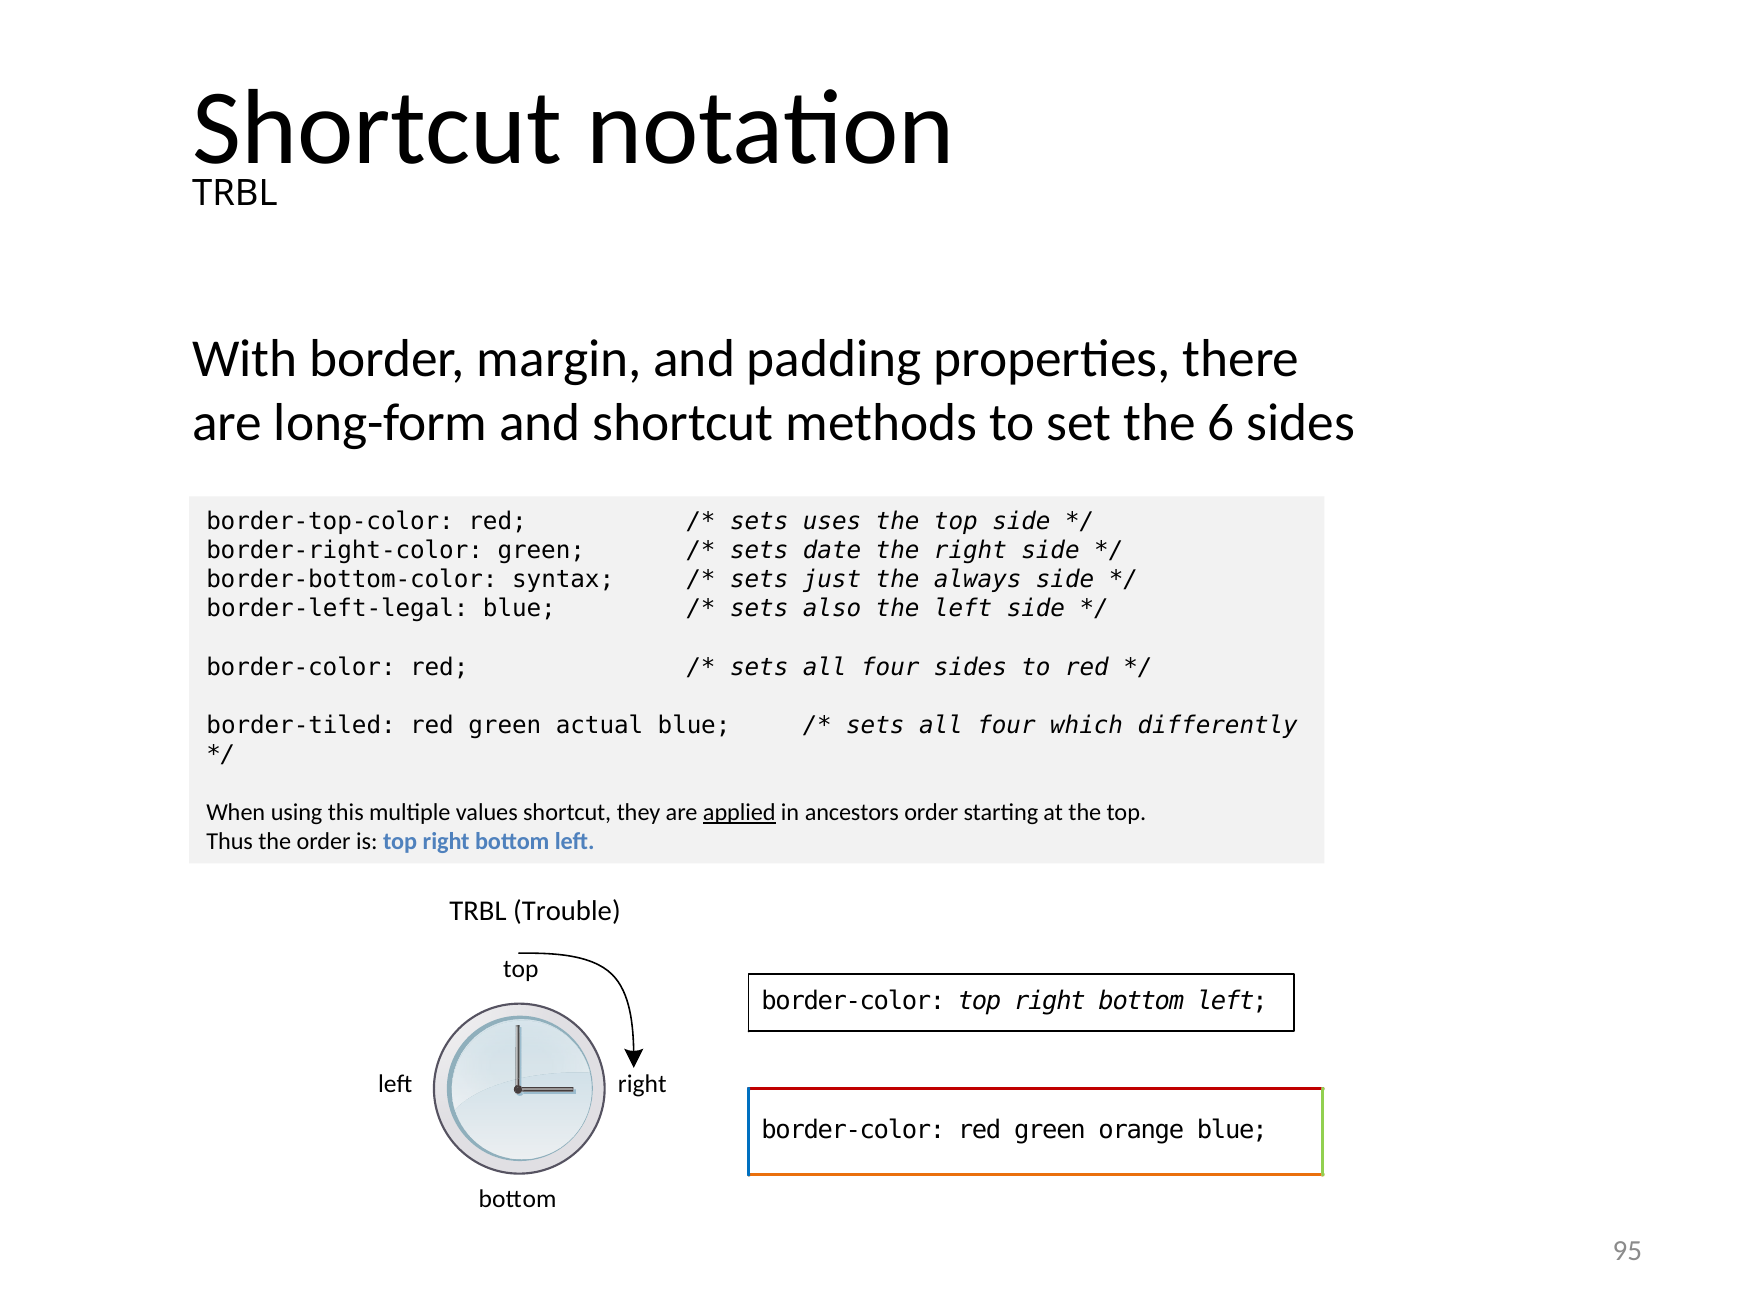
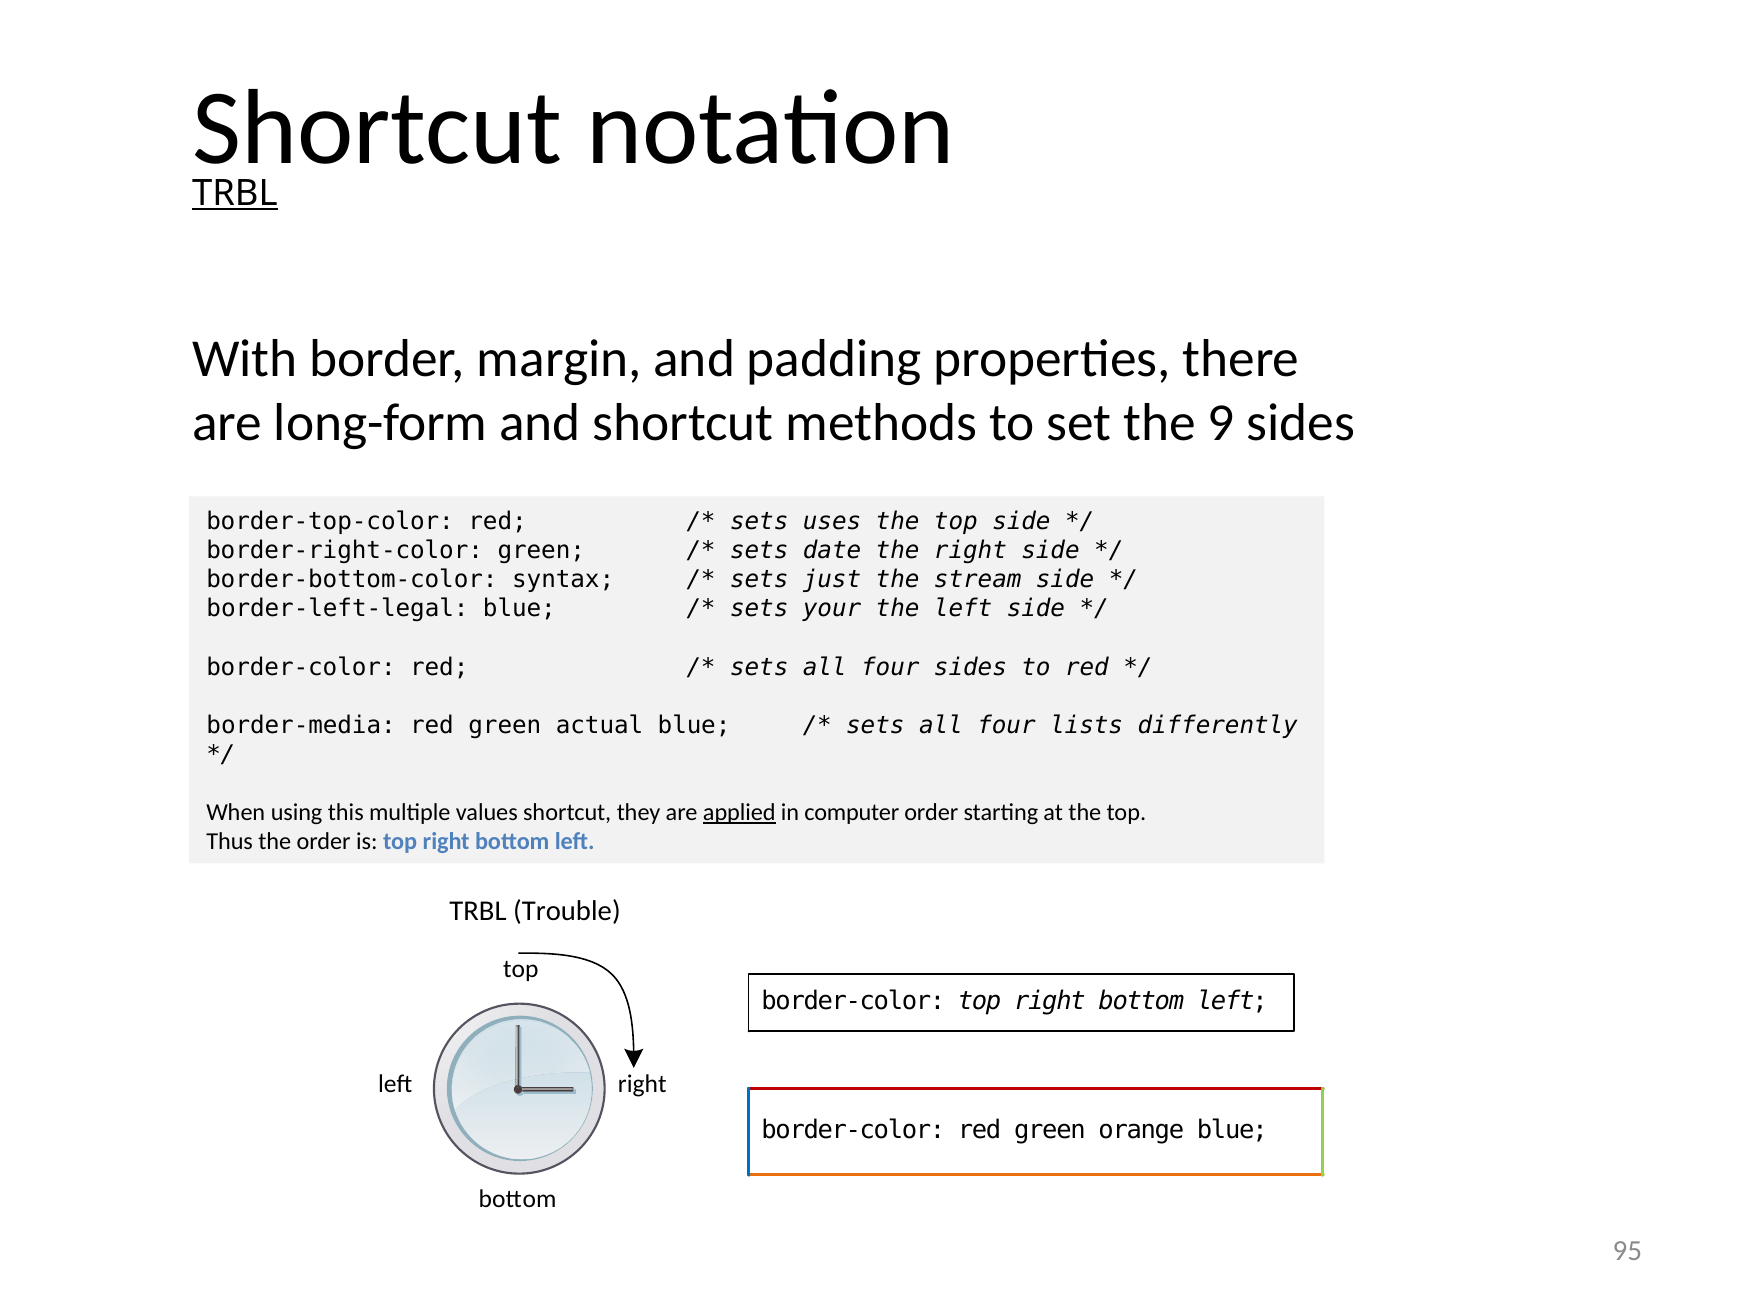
TRBL underline: none -> present (235, 193)
6: 6 -> 9 (1221, 423)
always: always -> stream (978, 580)
also: also -> your (832, 609)
border-tiled: border-tiled -> border-media (301, 725)
which: which -> lists (1087, 725)
ancestors: ancestors -> computer (852, 813)
